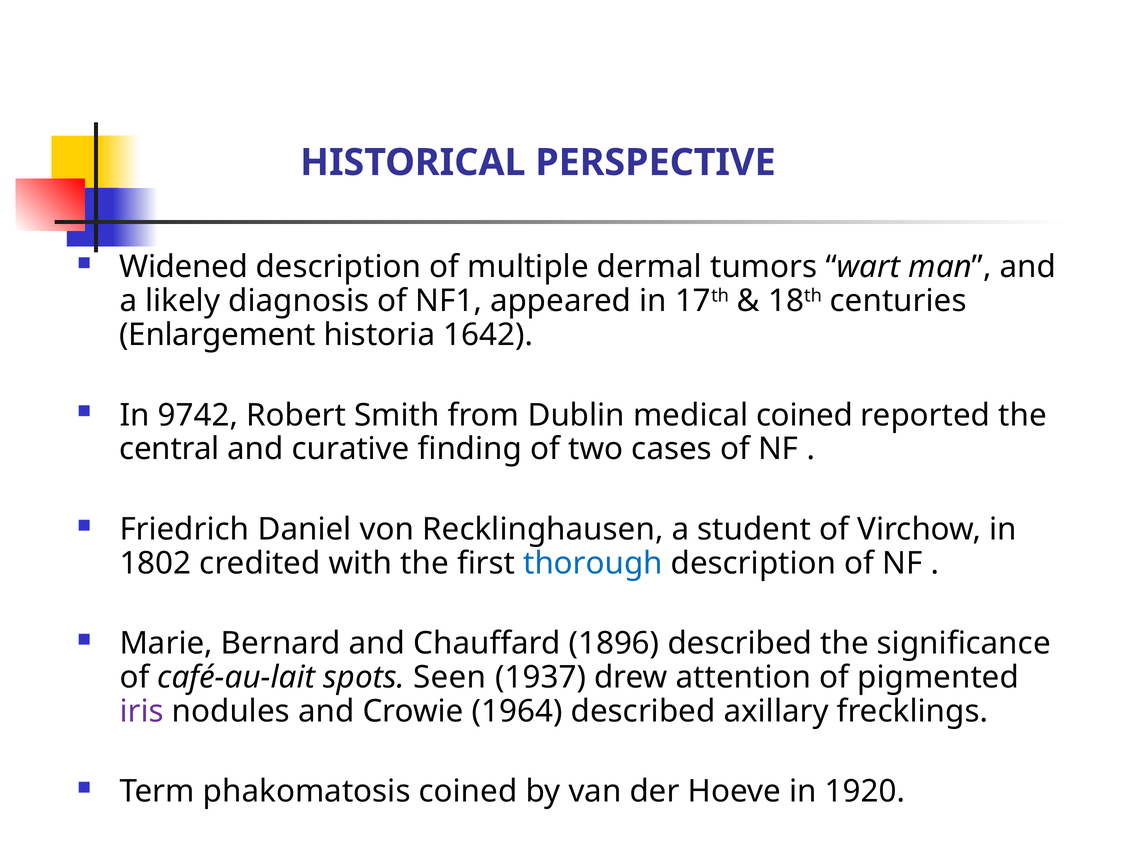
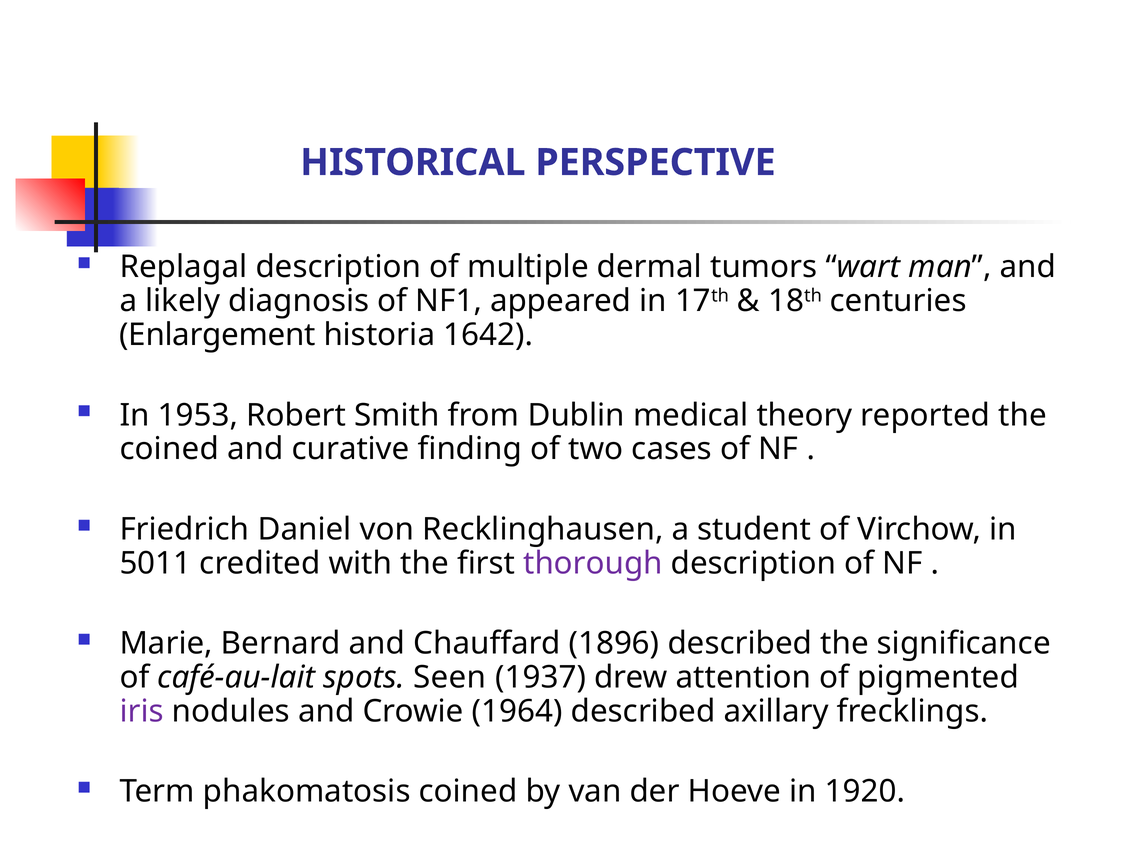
Widened: Widened -> Replagal (183, 267)
9742: 9742 -> 1953 (198, 415)
medical coined: coined -> theory (804, 415)
central: central -> coined (169, 449)
1802: 1802 -> 5011 (155, 563)
thorough colour: blue -> purple (593, 563)
